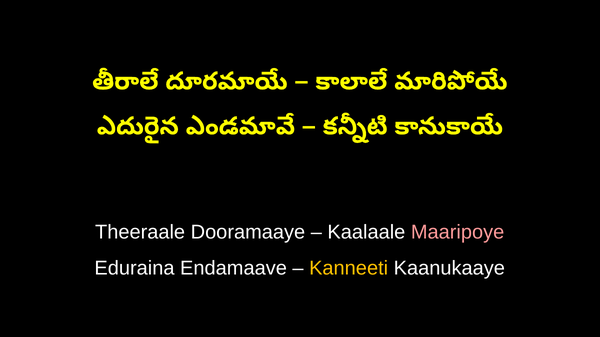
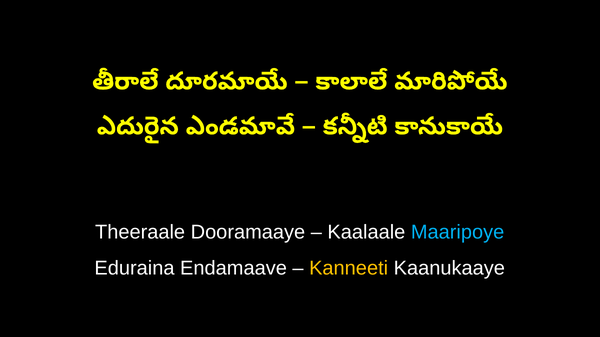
Maaripoye colour: pink -> light blue (458, 232)
